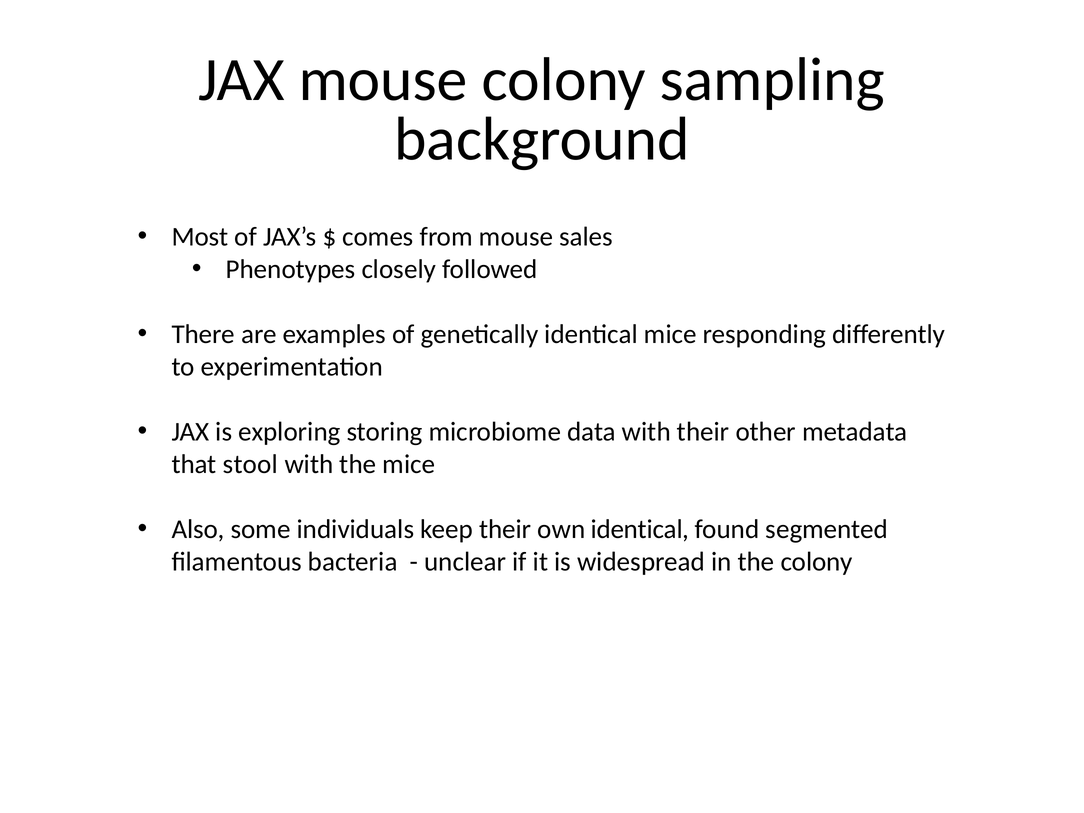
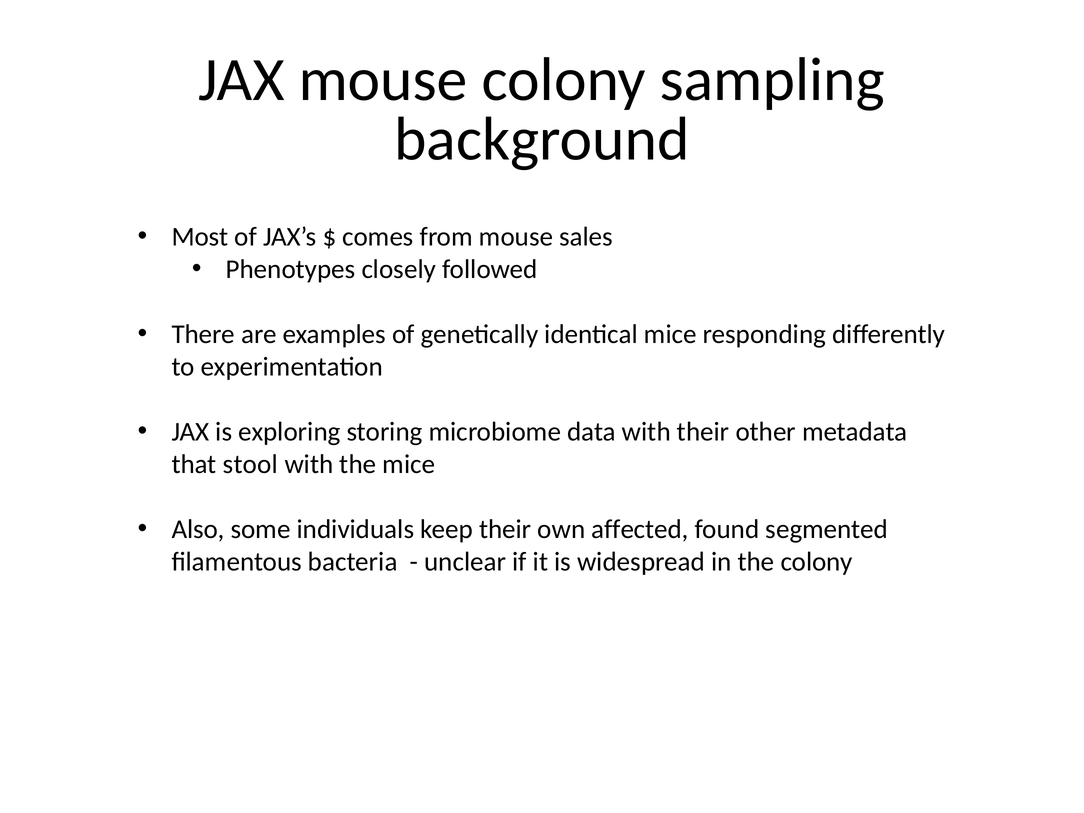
own identical: identical -> affected (640, 529)
